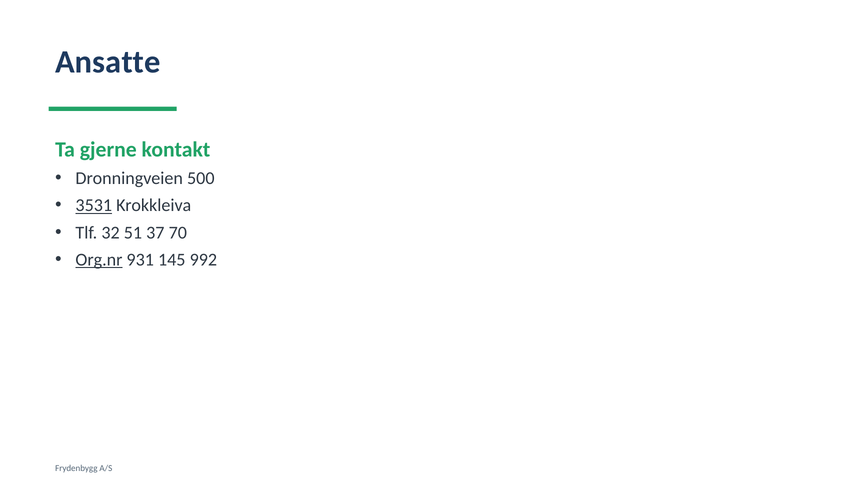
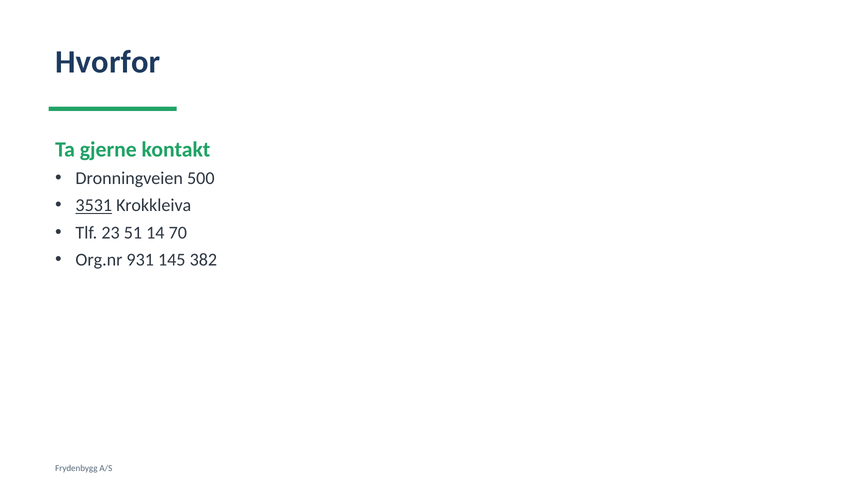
Ansatte: Ansatte -> Hvorfor (108, 62)
32: 32 -> 23 (111, 233)
37: 37 -> 14 (155, 233)
Org.nr underline: present -> none (99, 260)
992: 992 -> 382 (203, 260)
